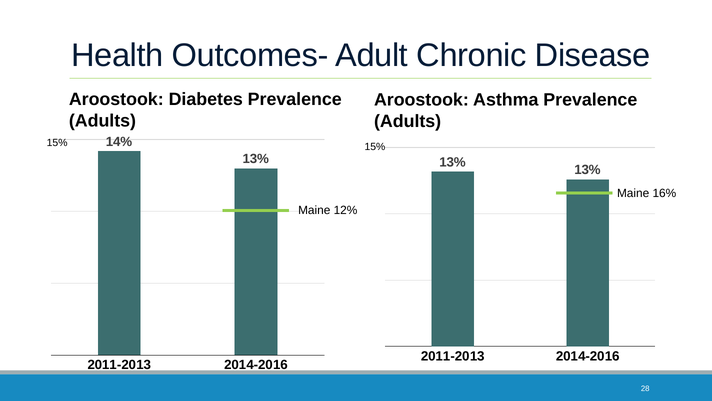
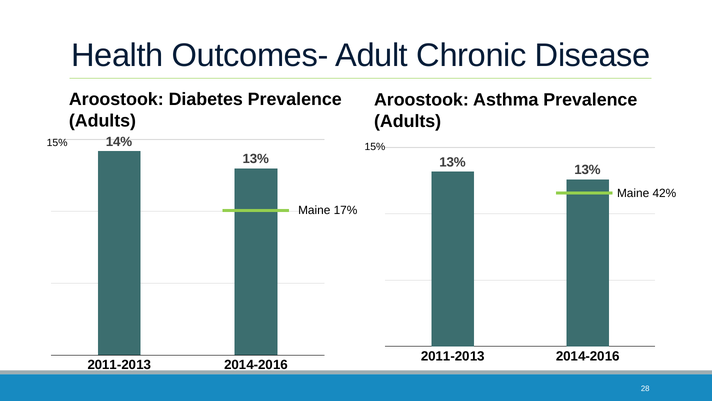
16%: 16% -> 42% (664, 193)
12%: 12% -> 17% (346, 210)
